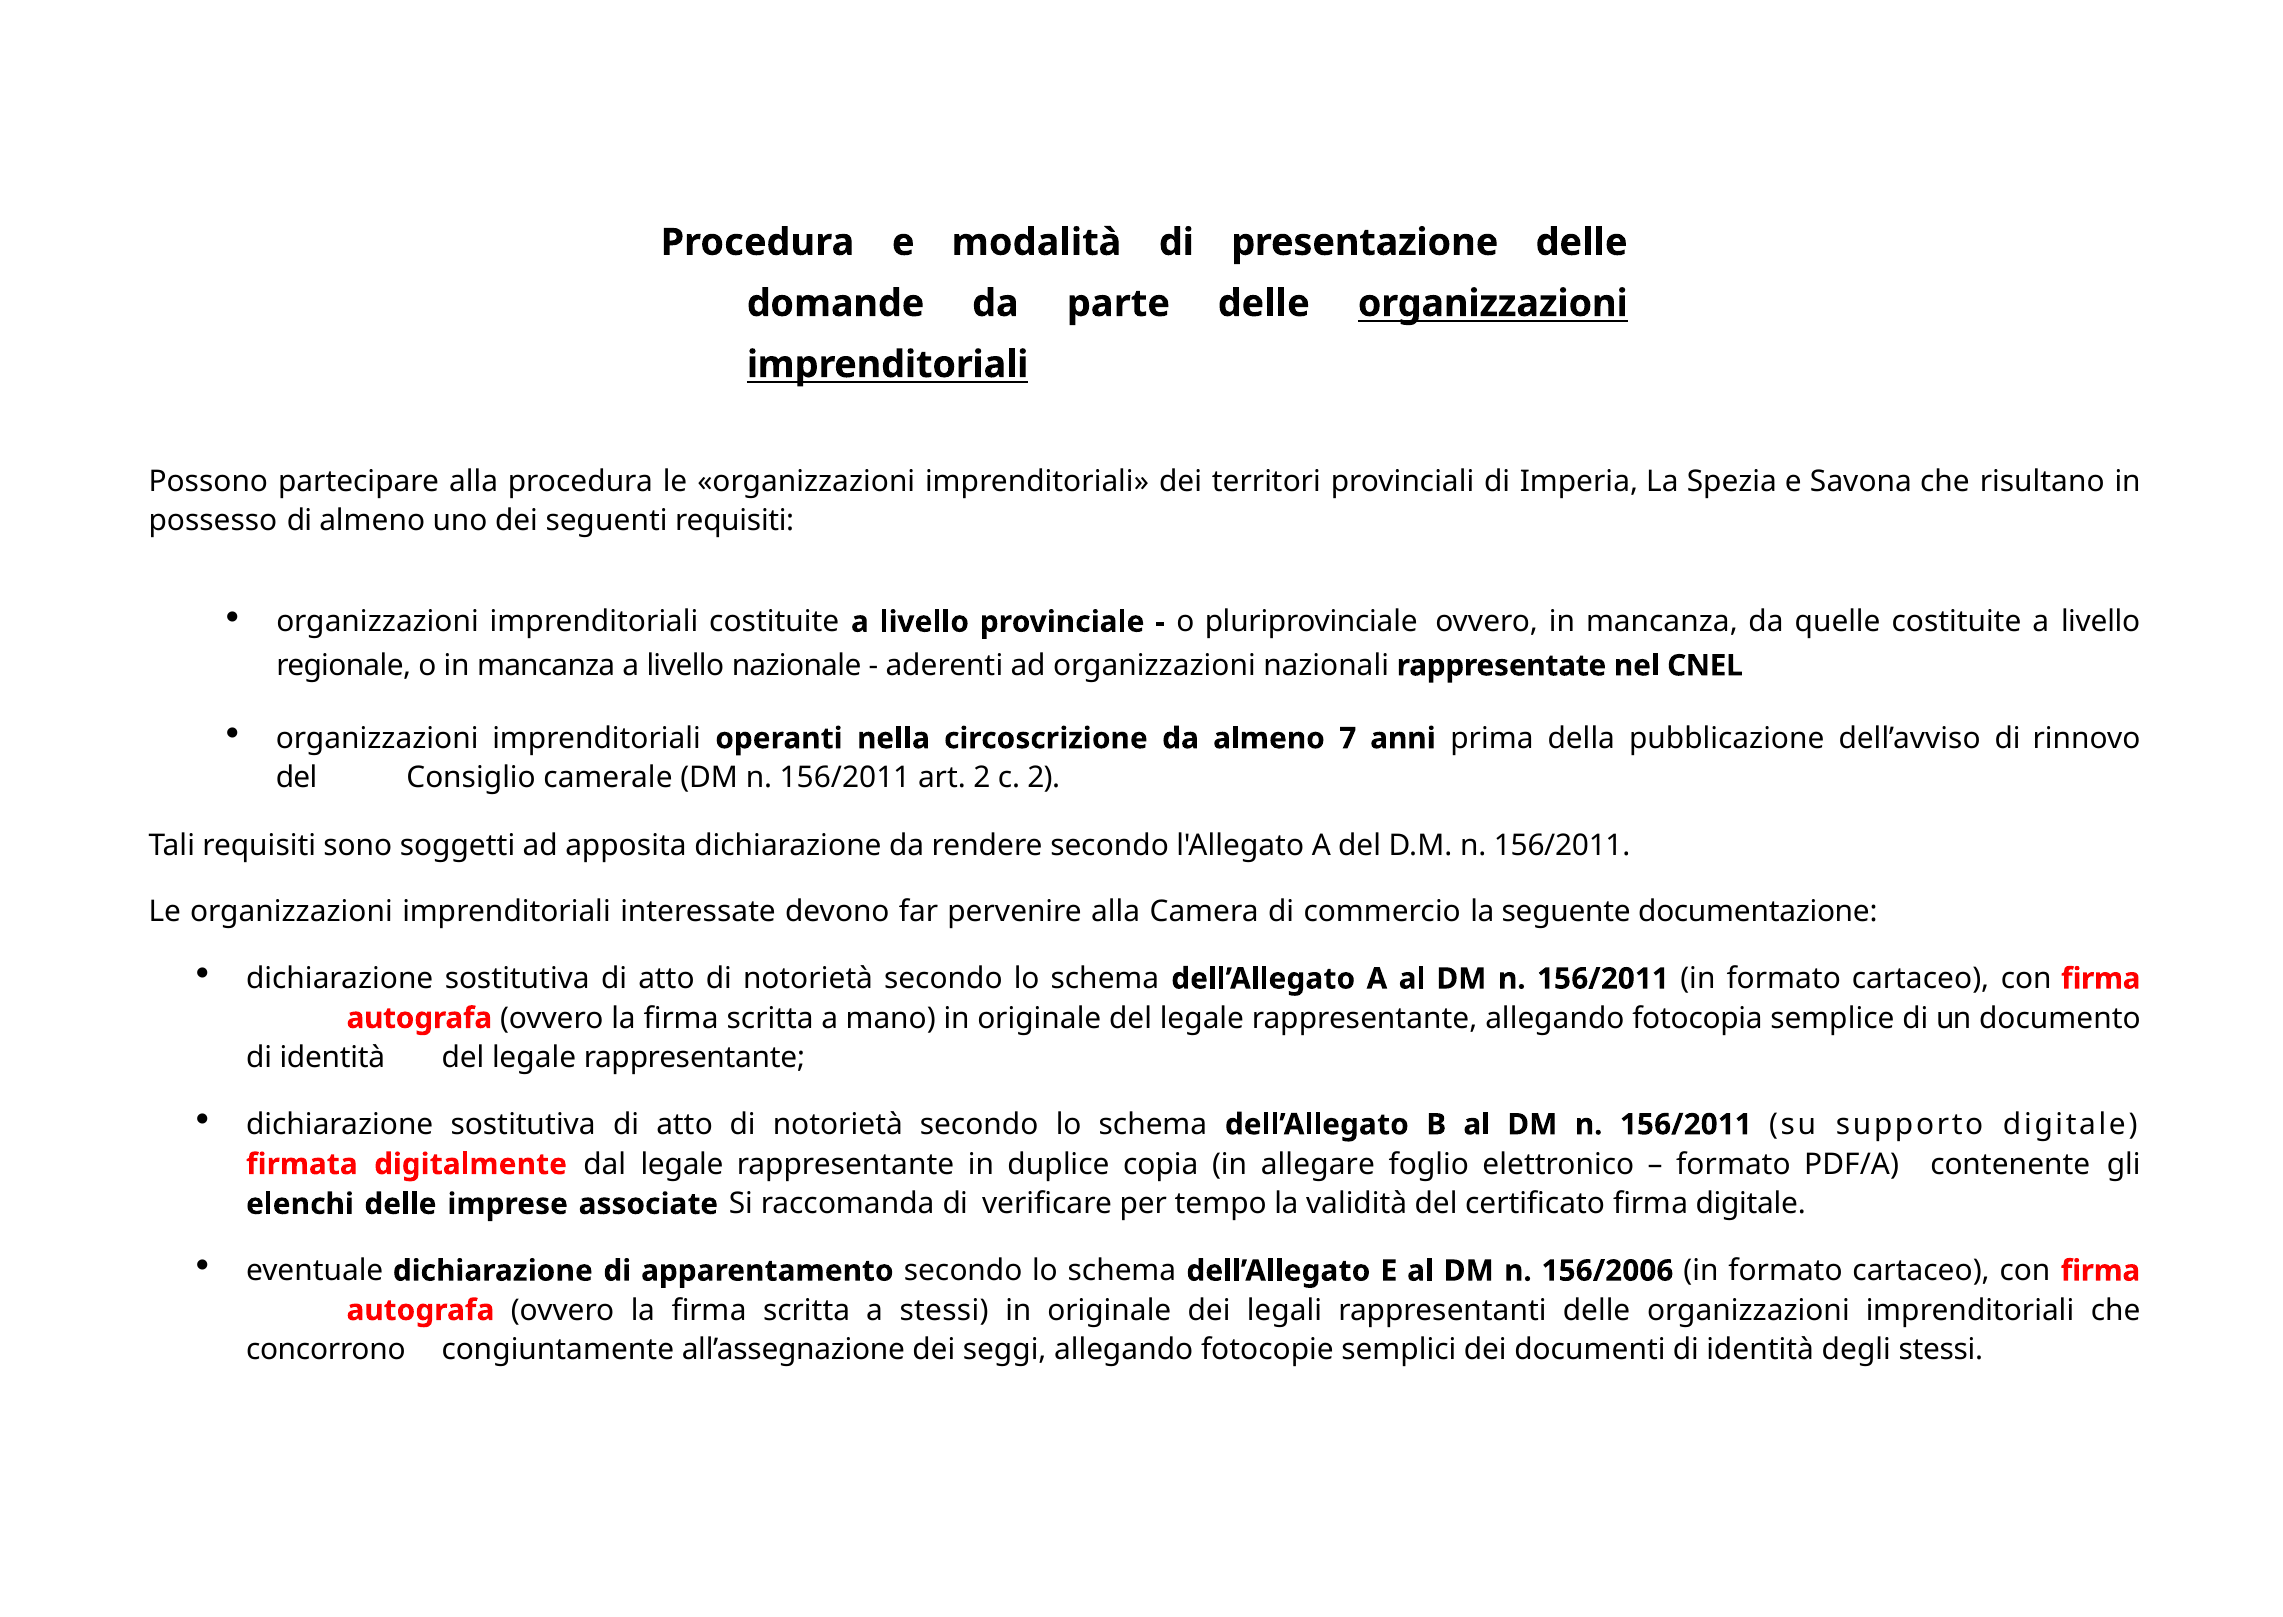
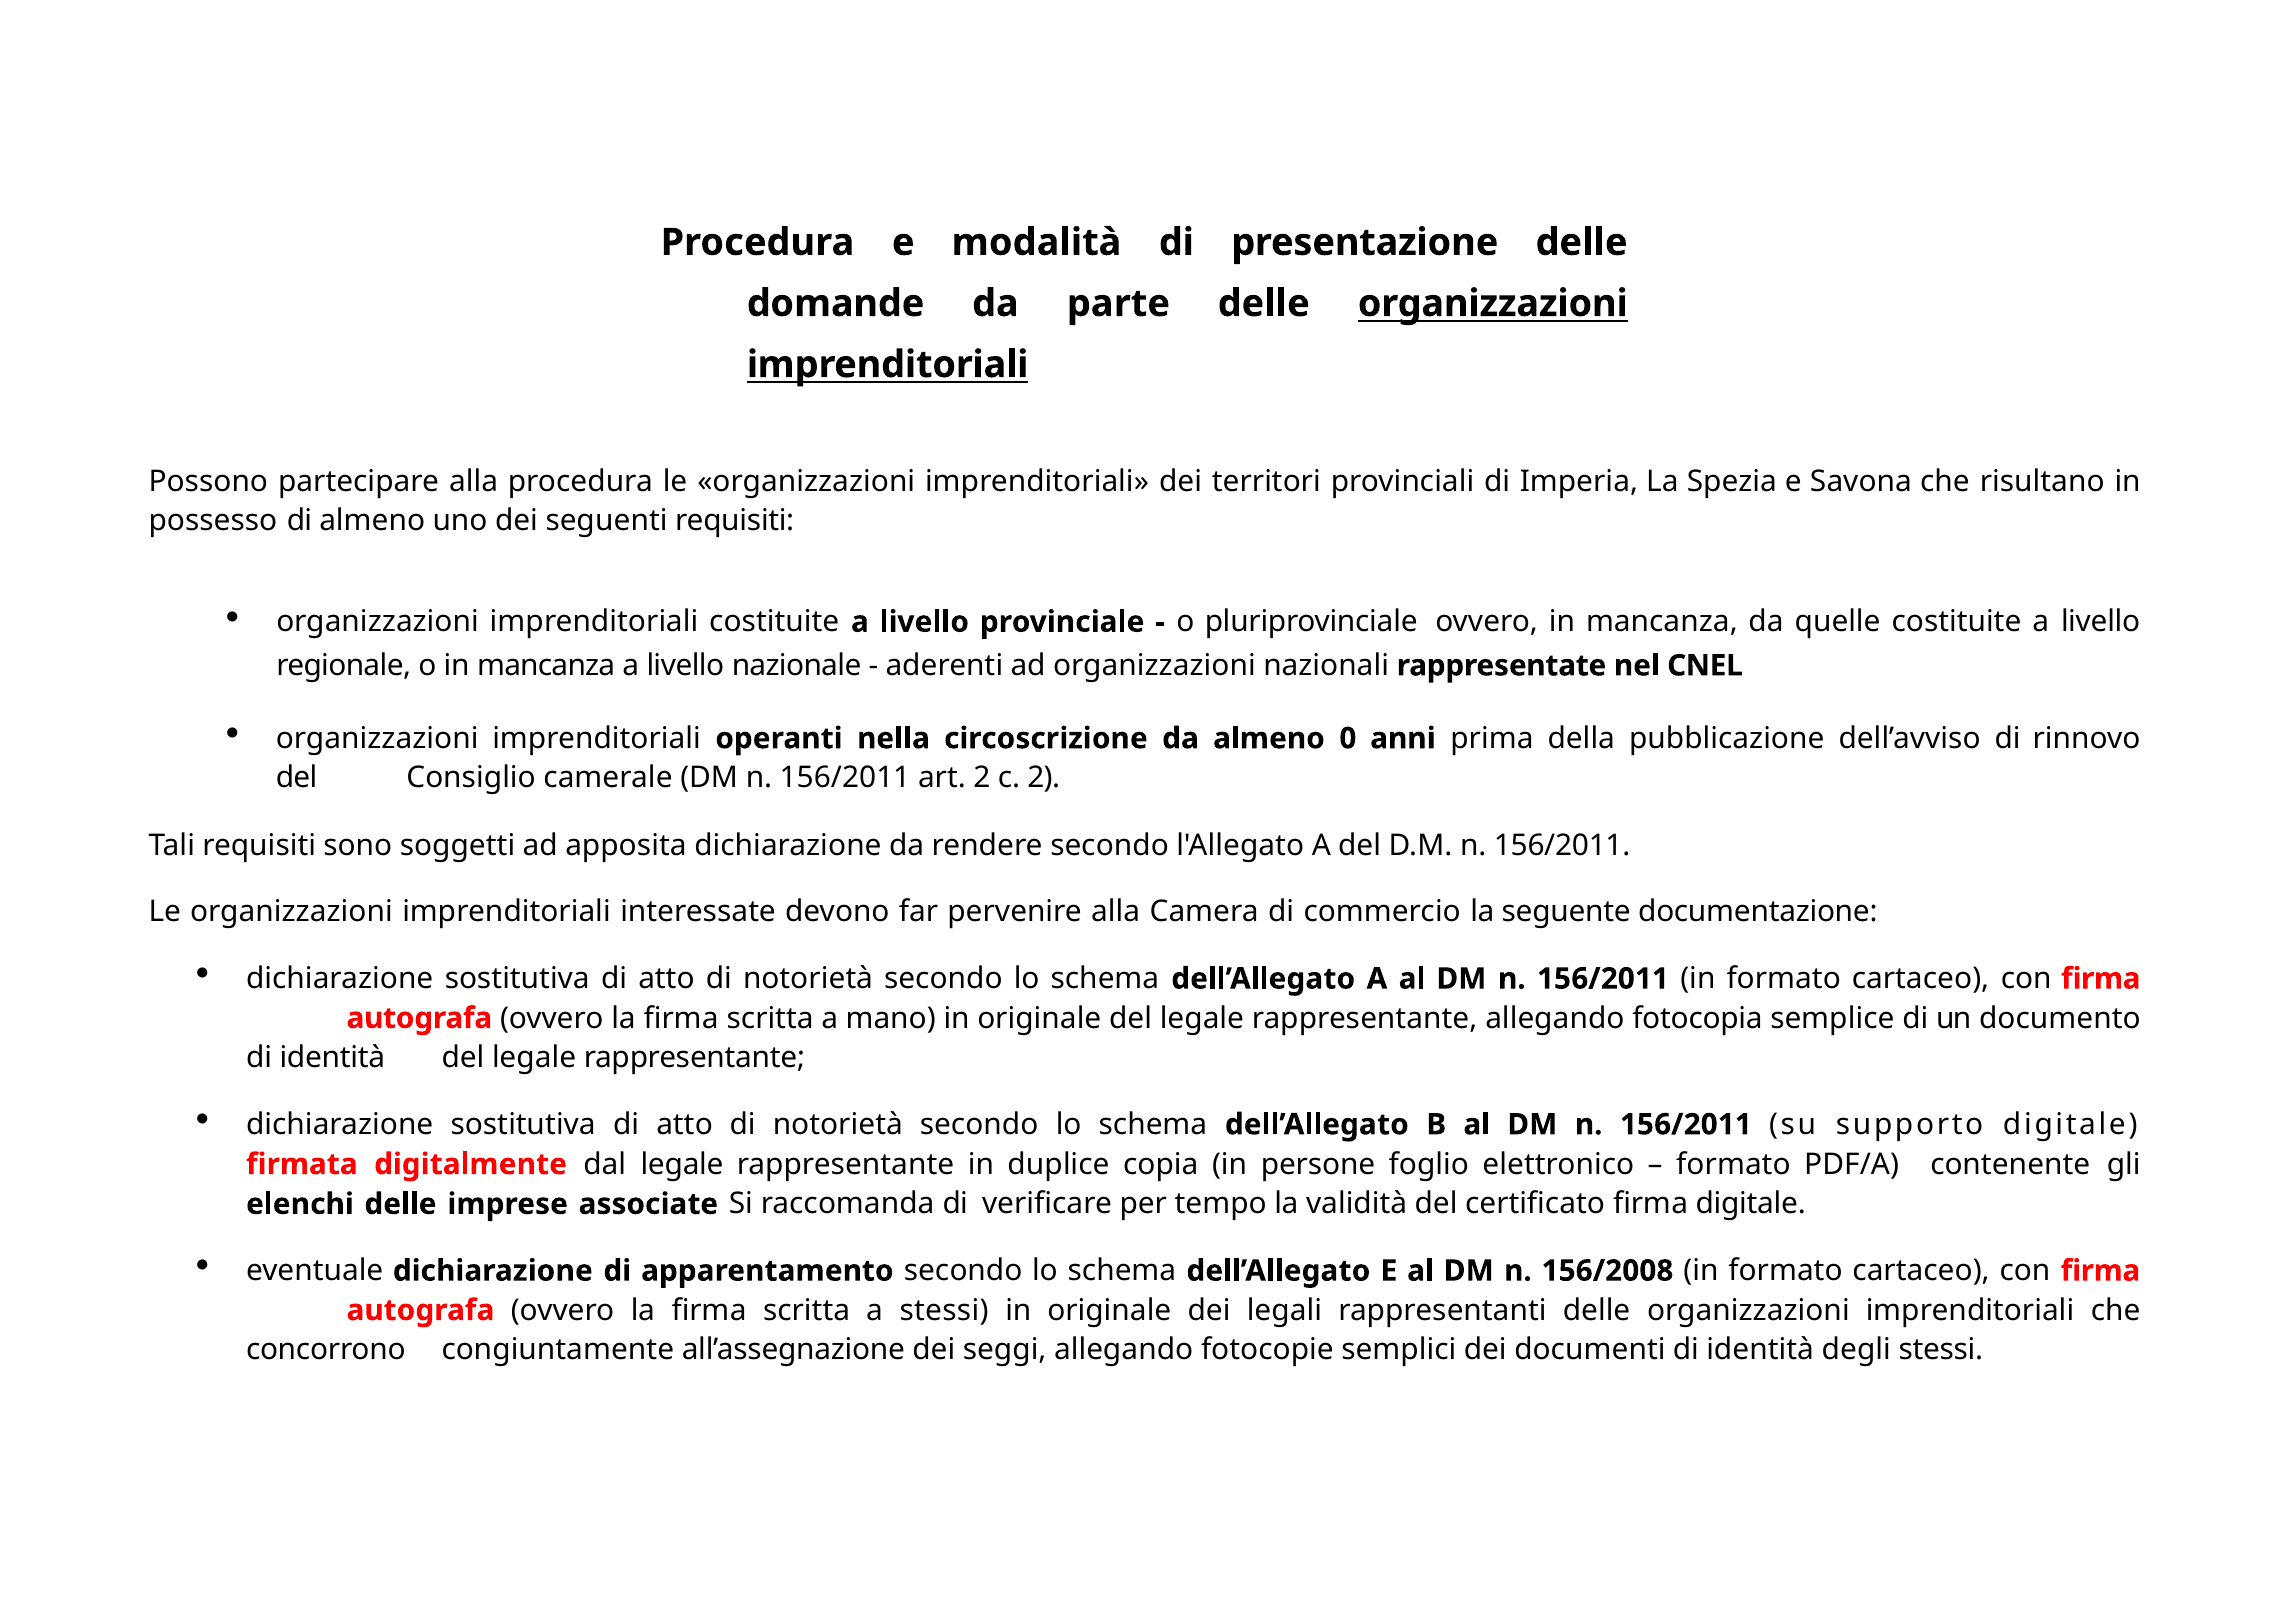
7: 7 -> 0 (1348, 738)
allegare: allegare -> persone (1318, 1164)
156/2006: 156/2006 -> 156/2008 (1607, 1271)
